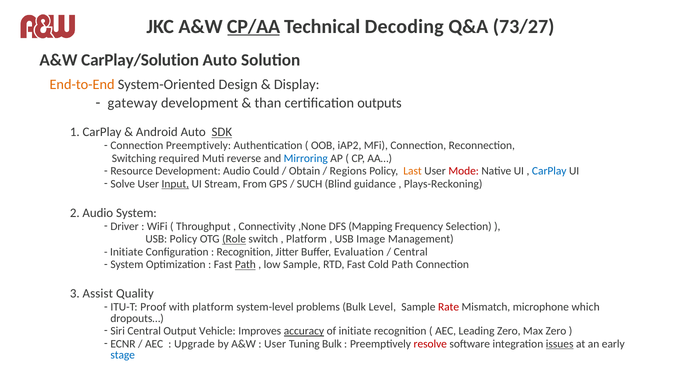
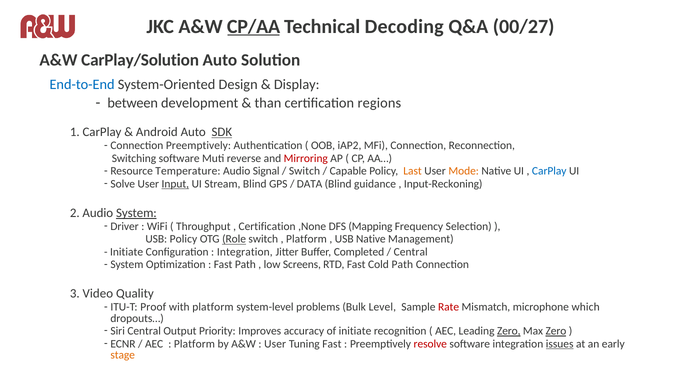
73/27: 73/27 -> 00/27 (524, 26)
End-to-End colour: orange -> blue (82, 85)
gateway: gateway -> between (133, 103)
outputs: outputs -> regions (379, 103)
Switching required: required -> software (179, 158)
Mirroring colour: blue -> red (306, 158)
Development: Development -> Temperature (188, 171)
Could: Could -> Signal (266, 171)
Obtain: Obtain -> Switch (304, 171)
Regions: Regions -> Capable (348, 171)
Mode colour: red -> orange (464, 171)
Stream From: From -> Blind (255, 184)
SUCH: SUCH -> DATA (310, 184)
Plays-Reckoning: Plays-Reckoning -> Input-Reckoning (443, 184)
System underline: none -> present (136, 213)
Connectivity: Connectivity -> Certification (267, 226)
USB Image: Image -> Native (371, 239)
Recognition: Recognition -> Integration (245, 252)
Evaluation: Evaluation -> Completed (359, 252)
Path underline: present -> none (245, 264)
low Sample: Sample -> Screens (302, 264)
Assist: Assist -> Video (98, 293)
Vehicle: Vehicle -> Priority (217, 331)
accuracy underline: present -> none (304, 331)
Zero underline: none -> present (509, 331)
Zero underline: none -> present (556, 331)
Upgrade: Upgrade -> Platform (194, 343)
Tuning Bulk: Bulk -> Fast (332, 343)
stage colour: blue -> orange (123, 354)
